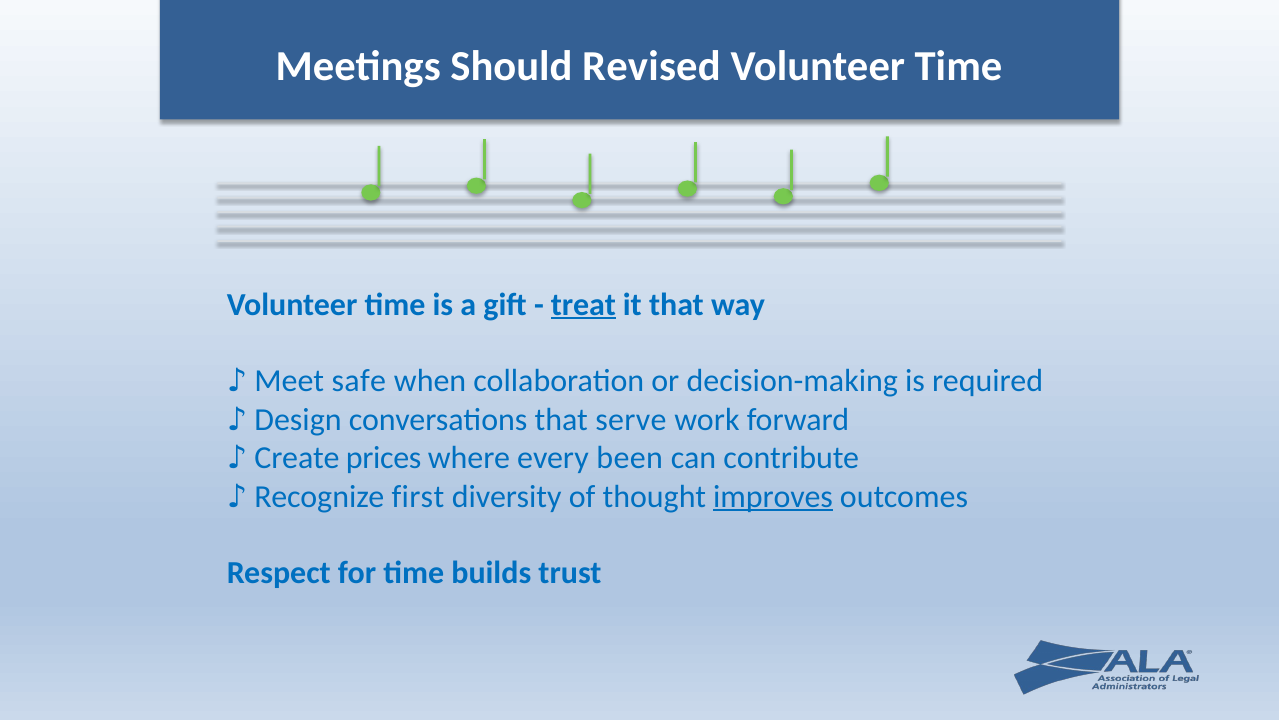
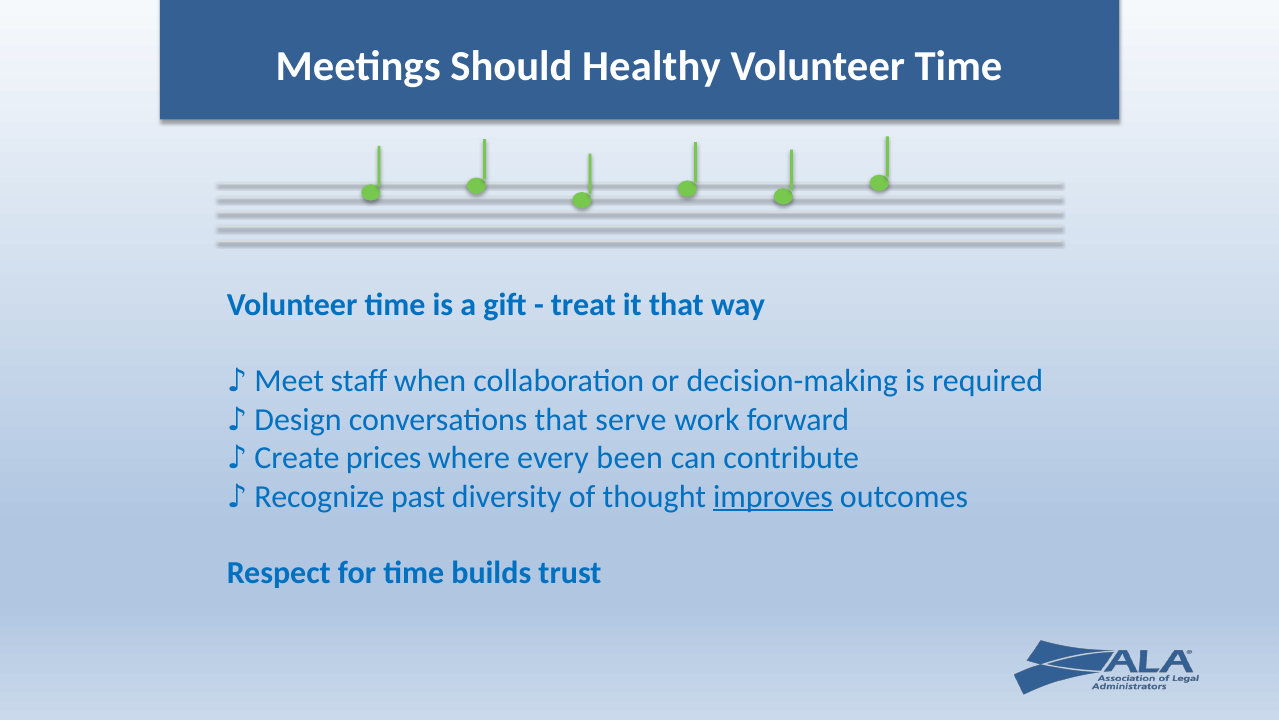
Revised: Revised -> Healthy (651, 67)
treat underline: present -> none (583, 304)
safe: safe -> staff (359, 381)
first: first -> past (418, 496)
